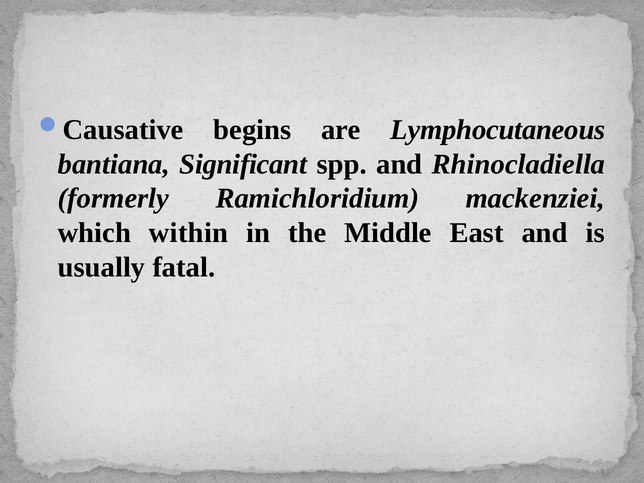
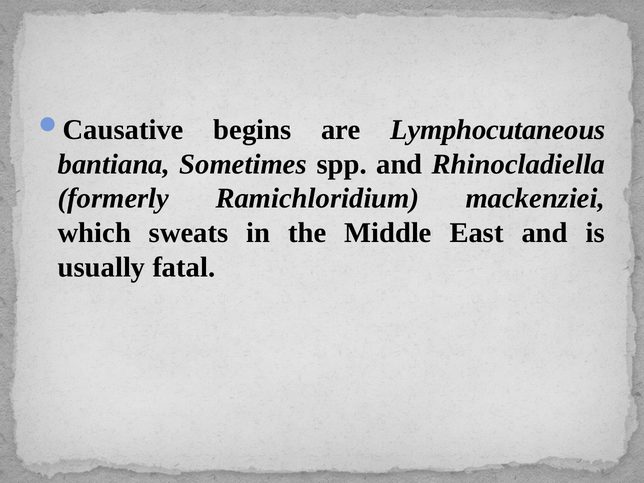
Significant: Significant -> Sometimes (243, 164)
within: within -> sweats (189, 233)
